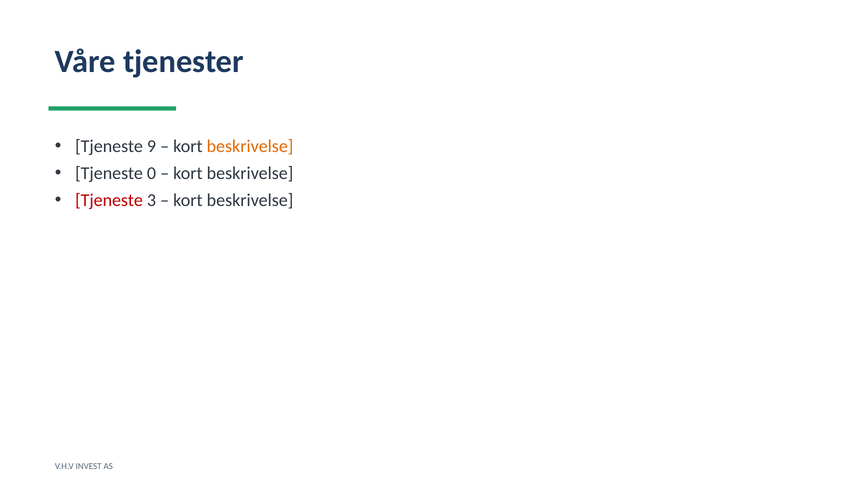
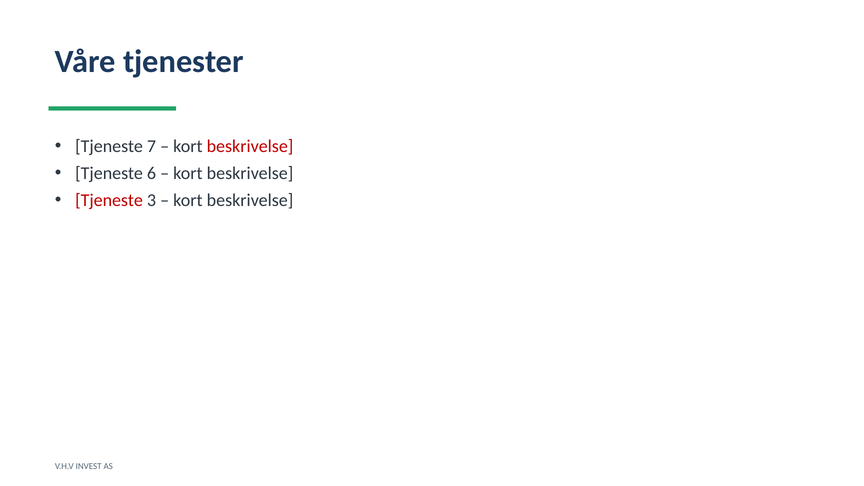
9: 9 -> 7 (151, 146)
beskrivelse colour: orange -> red (250, 146)
0: 0 -> 6 (151, 173)
